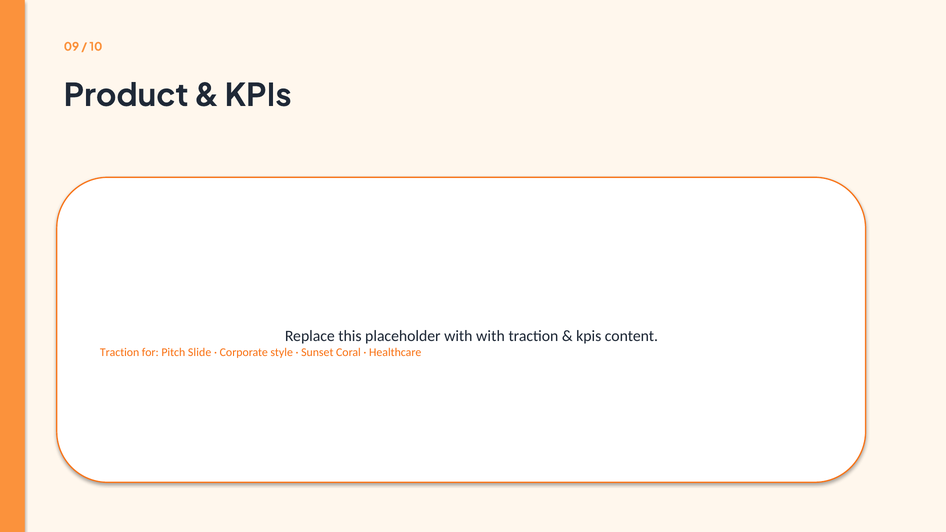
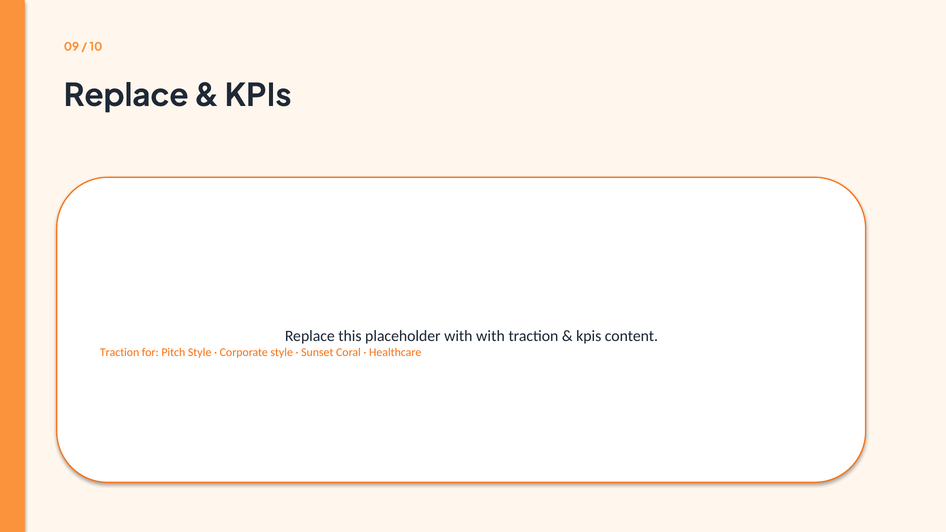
Product: Product -> Replace (126, 96)
Pitch Slide: Slide -> Style (200, 353)
